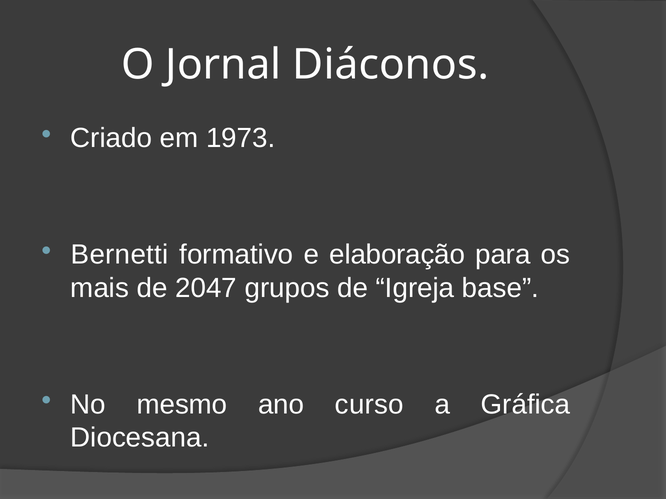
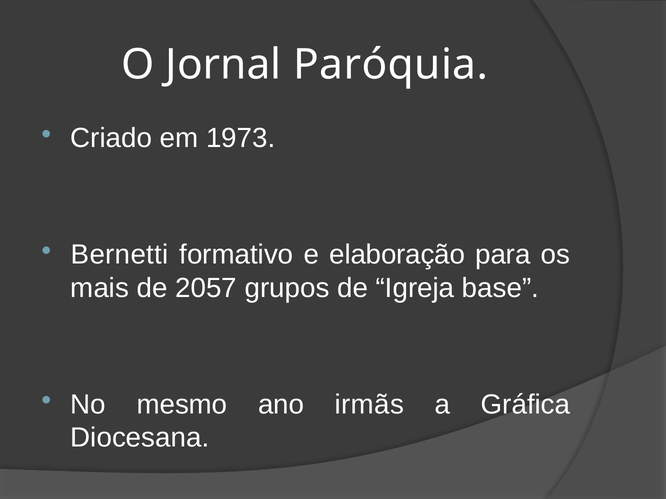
Diáconos: Diáconos -> Paróquia (391, 65)
2047: 2047 -> 2057 (206, 288)
curso: curso -> irmãs (369, 405)
